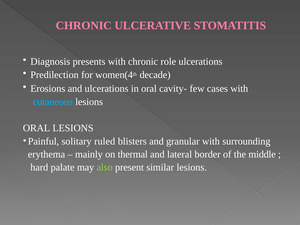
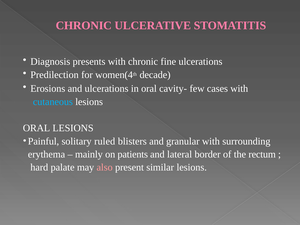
role: role -> fine (168, 62)
thermal: thermal -> patients (133, 154)
middle: middle -> rectum (262, 154)
also colour: light green -> pink (105, 167)
